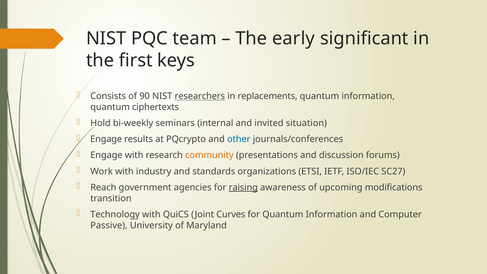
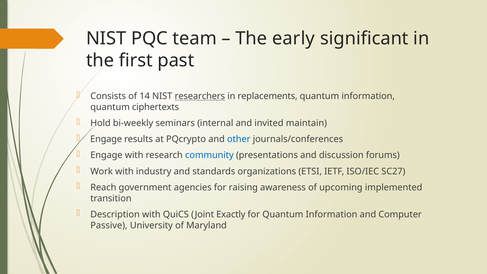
keys: keys -> past (176, 60)
90: 90 -> 14 (145, 96)
situation: situation -> maintain (306, 123)
community colour: orange -> blue (209, 155)
raising underline: present -> none (243, 187)
modifications: modifications -> implemented (394, 187)
Technology: Technology -> Description (115, 214)
Curves: Curves -> Exactly (231, 214)
